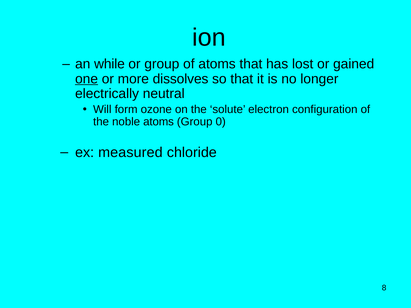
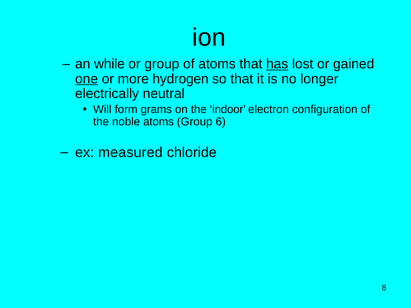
has underline: none -> present (277, 64)
dissolves: dissolves -> hydrogen (181, 79)
ozone: ozone -> grams (156, 110)
solute: solute -> indoor (228, 110)
0: 0 -> 6 (221, 122)
